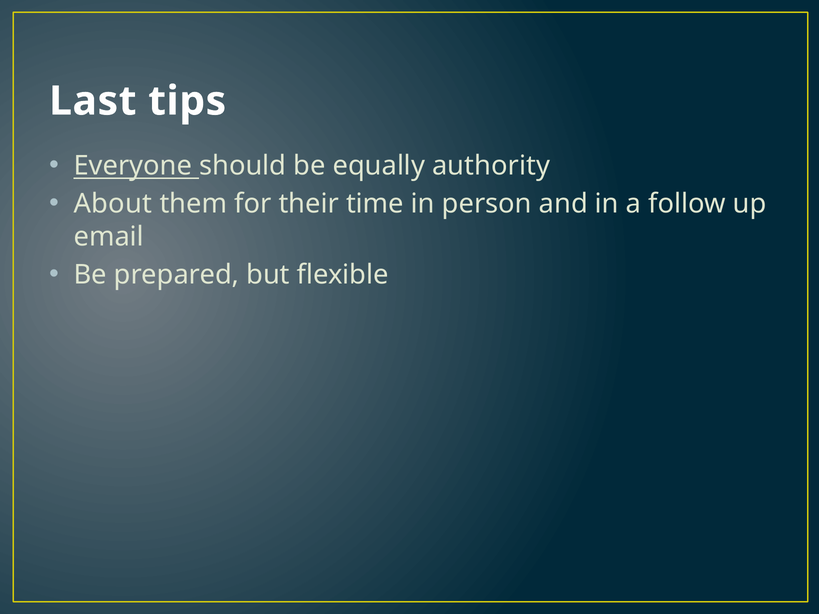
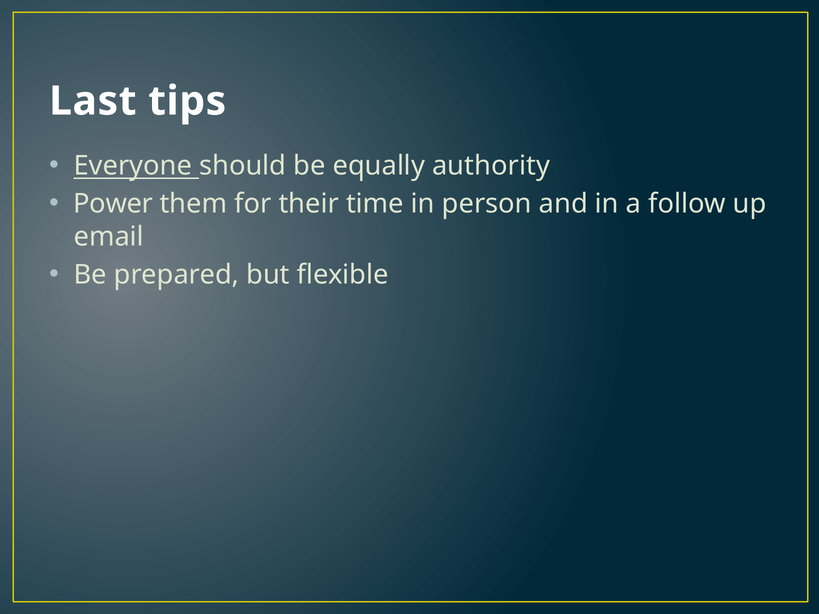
About: About -> Power (113, 204)
